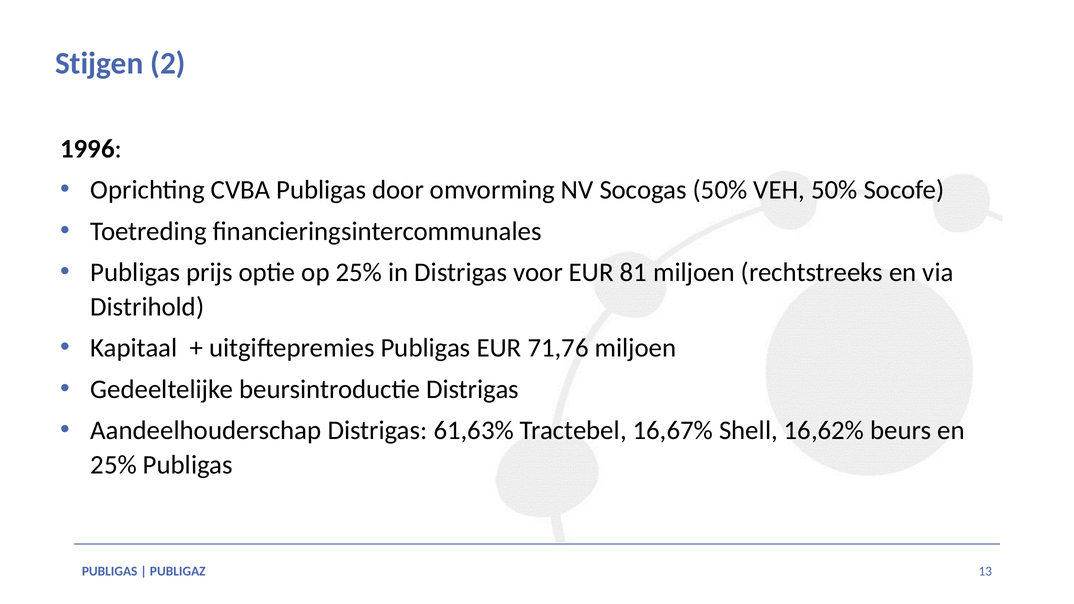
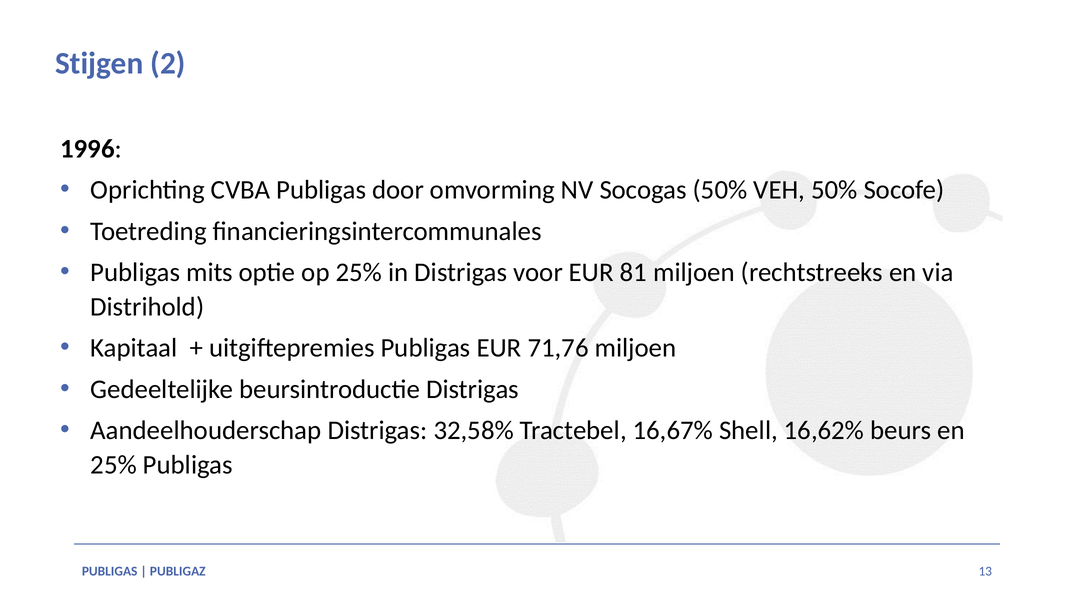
prijs: prijs -> mits (210, 272)
61,63%: 61,63% -> 32,58% (474, 431)
